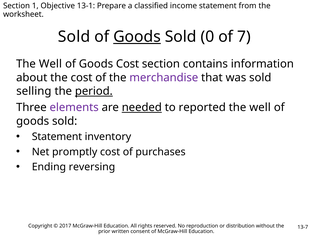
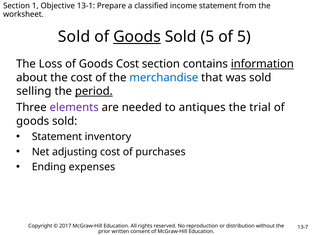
Sold 0: 0 -> 5 (207, 37)
of 7: 7 -> 5 (244, 37)
Well: Well -> Loss (50, 64)
information underline: none -> present (262, 64)
merchandise colour: purple -> blue (164, 78)
needed underline: present -> none (142, 107)
reported: reported -> antiques (202, 107)
well: well -> trial (260, 107)
promptly: promptly -> adjusting (75, 152)
reversing: reversing -> expenses (92, 167)
